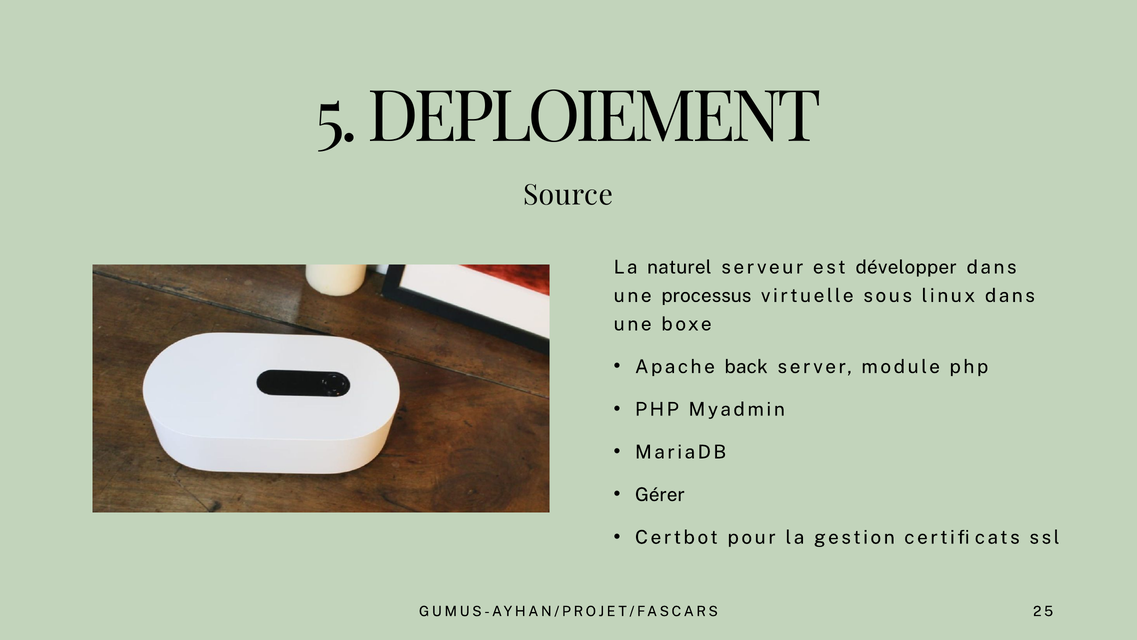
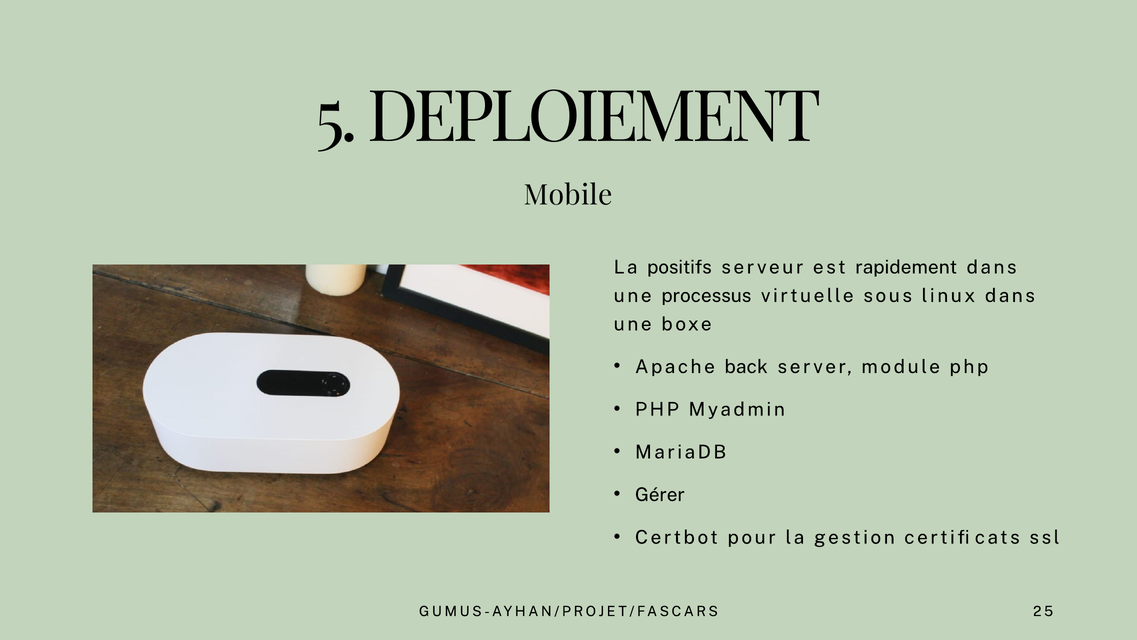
Source: Source -> Mobile (568, 195)
naturel: naturel -> positifs (679, 267)
développer: développer -> rapidement (906, 267)
